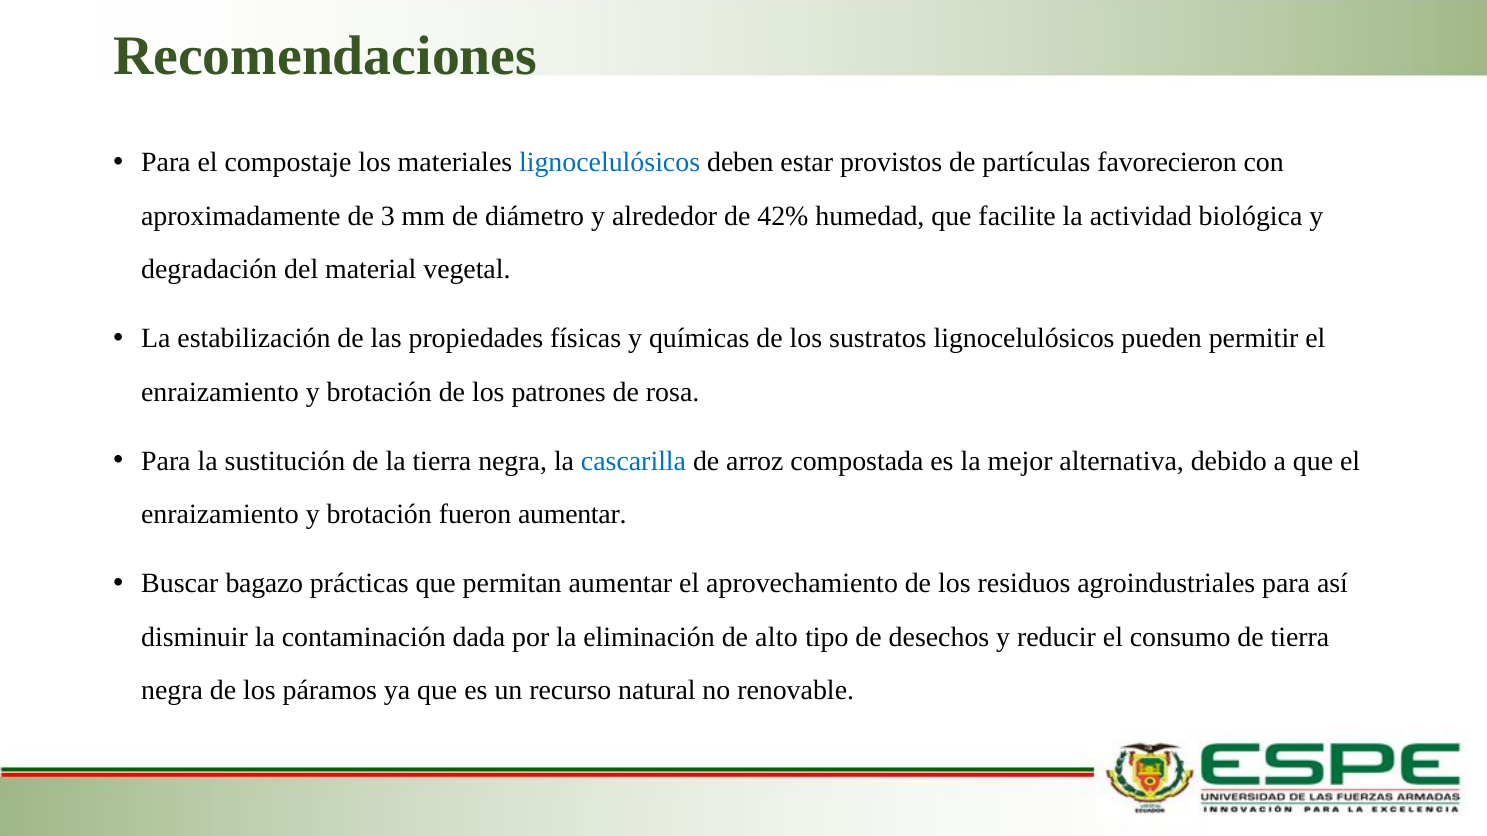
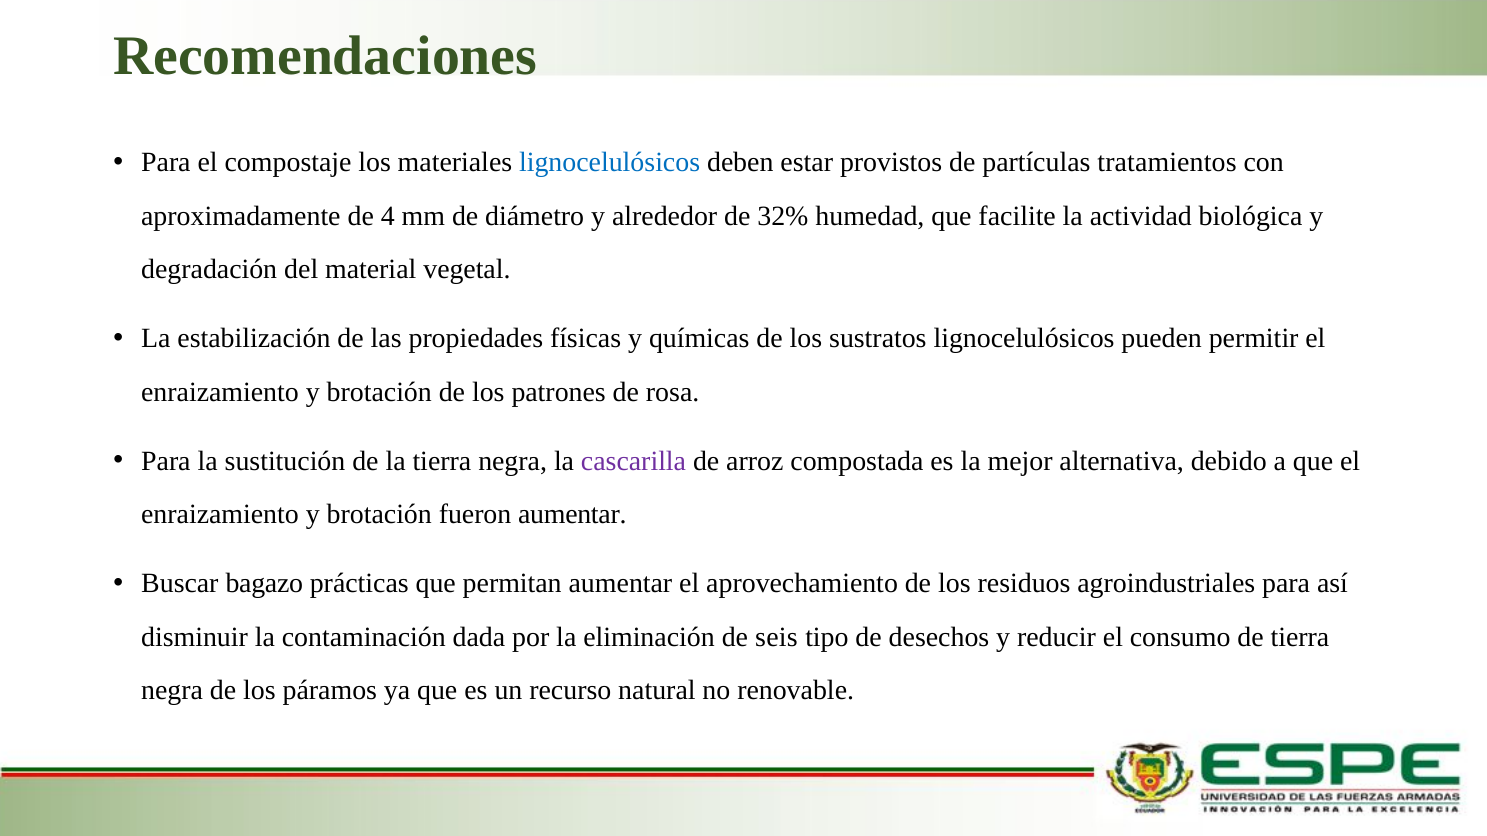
favorecieron: favorecieron -> tratamientos (1167, 163)
3: 3 -> 4 (388, 216)
42%: 42% -> 32% (783, 216)
cascarilla colour: blue -> purple (634, 461)
alto: alto -> seis (776, 637)
